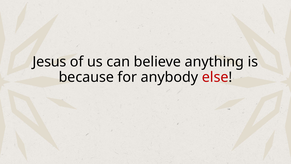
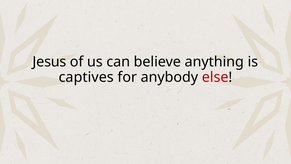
because: because -> captives (86, 77)
